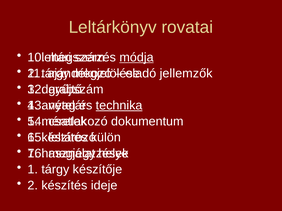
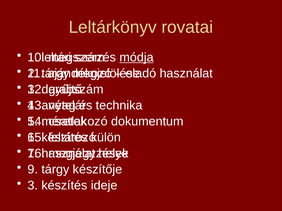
jellemzők: jellemzők -> használat (186, 74)
technika underline: present -> none (119, 106)
1: 1 -> 9 (33, 170)
2: 2 -> 3 (33, 186)
